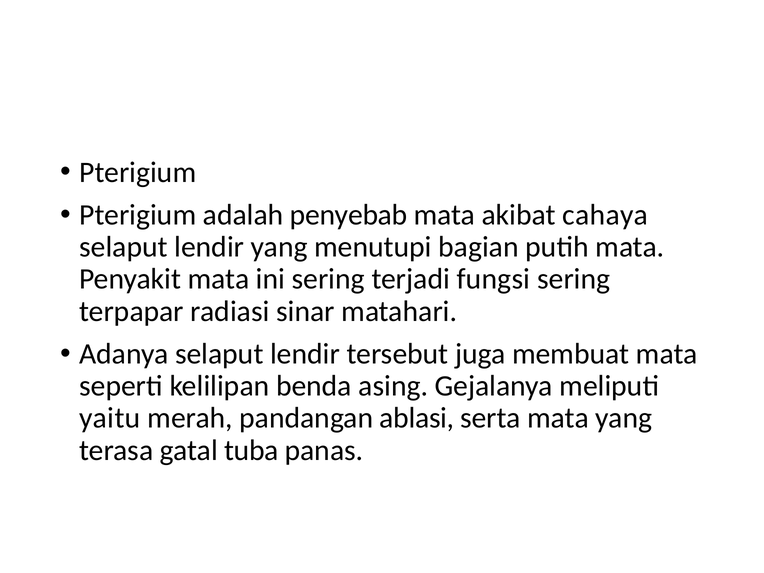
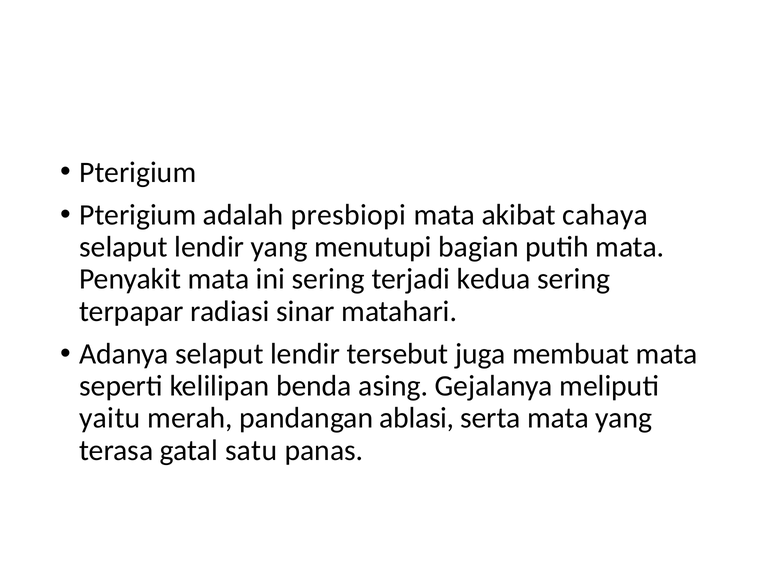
penyebab: penyebab -> presbiopi (348, 215)
fungsi: fungsi -> kedua (493, 279)
tuba: tuba -> satu (251, 450)
